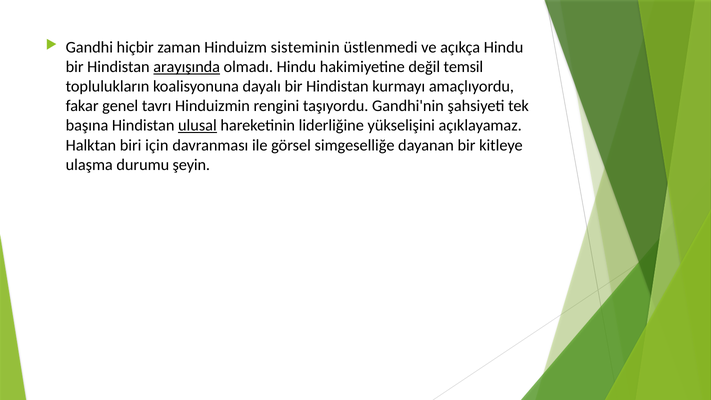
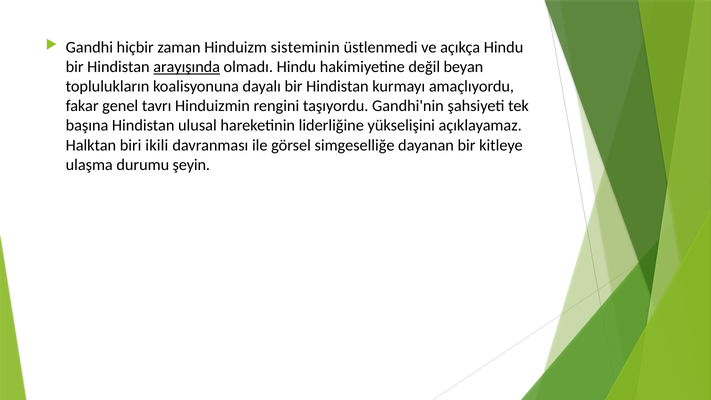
temsil: temsil -> beyan (463, 67)
ulusal underline: present -> none (197, 126)
için: için -> ikili (157, 145)
